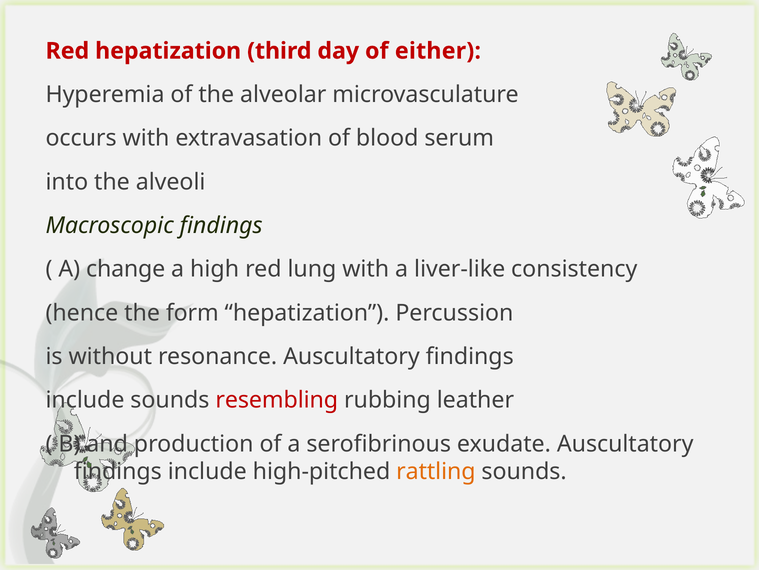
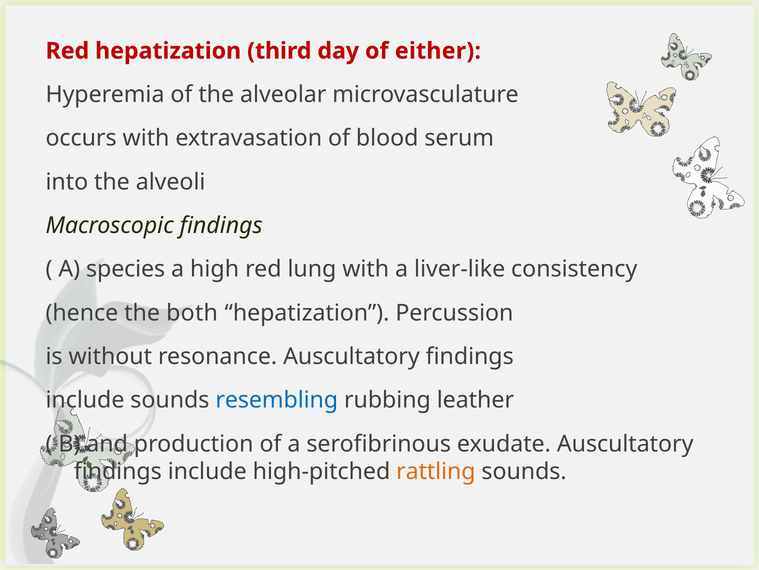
change: change -> species (126, 269)
form: form -> both (192, 313)
resembling colour: red -> blue (277, 400)
